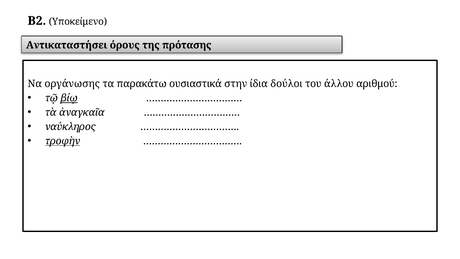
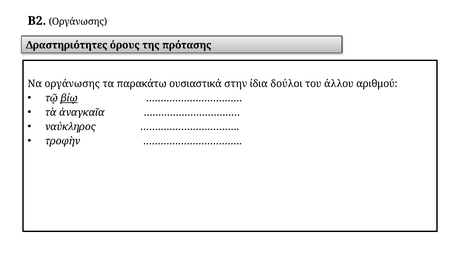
Β2 Υποκείμενο: Υποκείμενο -> Οργάνωσης (78, 22)
Αντικαταστήσει: Αντικαταστήσει -> Δραστηριότητες (67, 45)
τροφὴν underline: present -> none (63, 141)
